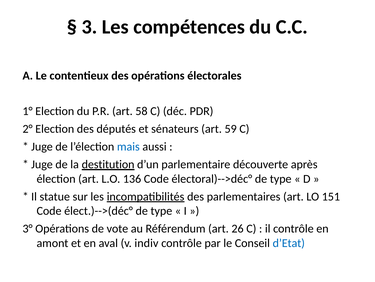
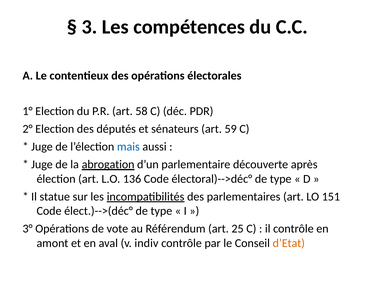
destitution: destitution -> abrogation (108, 164)
26: 26 -> 25 (238, 228)
d’Etat colour: blue -> orange (289, 243)
